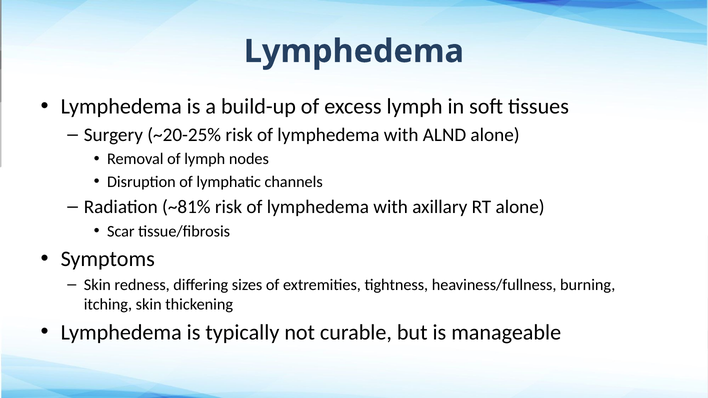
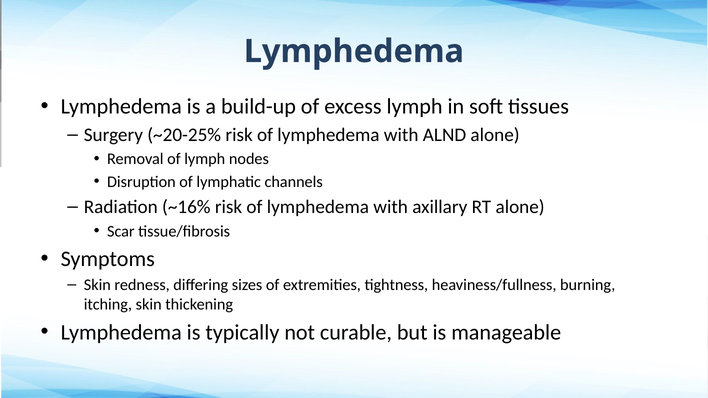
~81%: ~81% -> ~16% (186, 207)
